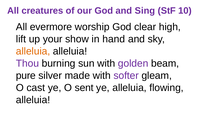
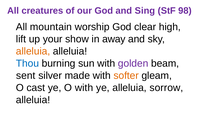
10: 10 -> 98 (185, 11)
evermore: evermore -> mountain (51, 27)
hand: hand -> away (114, 39)
Thou colour: purple -> blue (27, 63)
pure: pure -> sent (26, 75)
softer colour: purple -> orange (126, 75)
O sent: sent -> with (84, 87)
flowing: flowing -> sorrow (166, 87)
